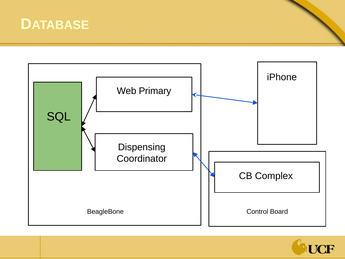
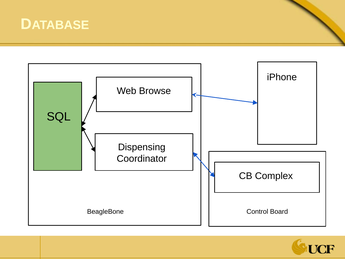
Primary: Primary -> Browse (155, 91)
